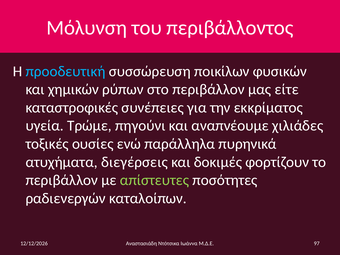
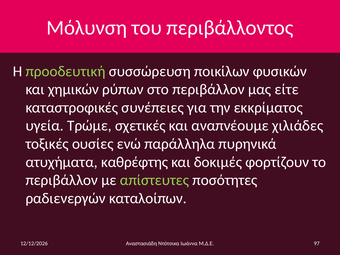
προοδευτική colour: light blue -> light green (66, 71)
πηγούνι: πηγούνι -> σχετικές (140, 126)
διεγέρσεις: διεγέρσεις -> καθρέφτης (135, 162)
